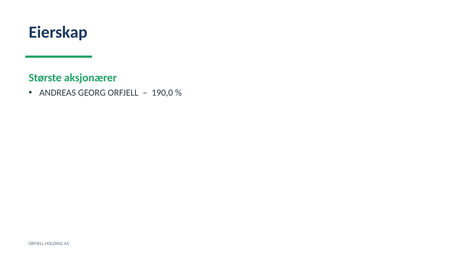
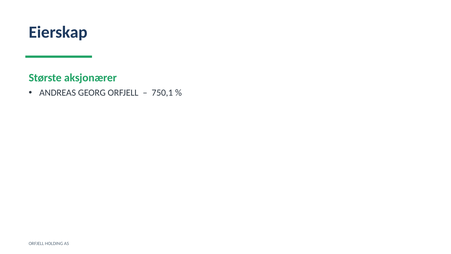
190,0: 190,0 -> 750,1 (162, 93)
